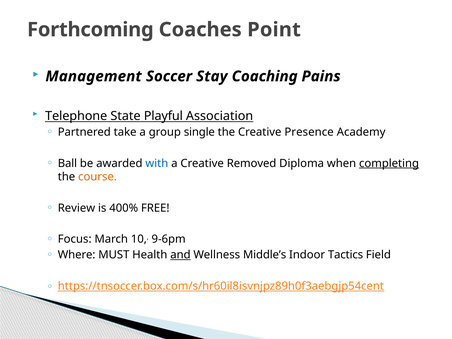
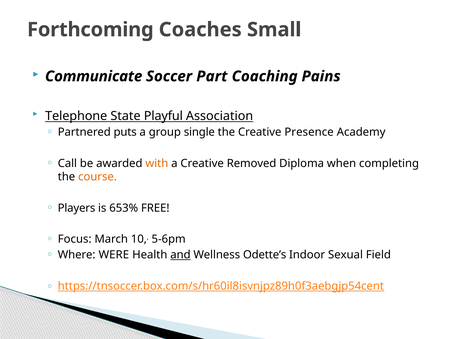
Point: Point -> Small (274, 30)
Management: Management -> Communicate (94, 76)
Stay: Stay -> Part (212, 76)
take: take -> puts (125, 132)
Ball: Ball -> Call (67, 163)
with colour: blue -> orange (157, 163)
completing underline: present -> none (389, 163)
Review: Review -> Players (77, 208)
400%: 400% -> 653% (124, 208)
9-6pm: 9-6pm -> 5-6pm (169, 239)
MUST: MUST -> WERE (114, 255)
Middle’s: Middle’s -> Odette’s (265, 255)
Tactics: Tactics -> Sexual (345, 255)
